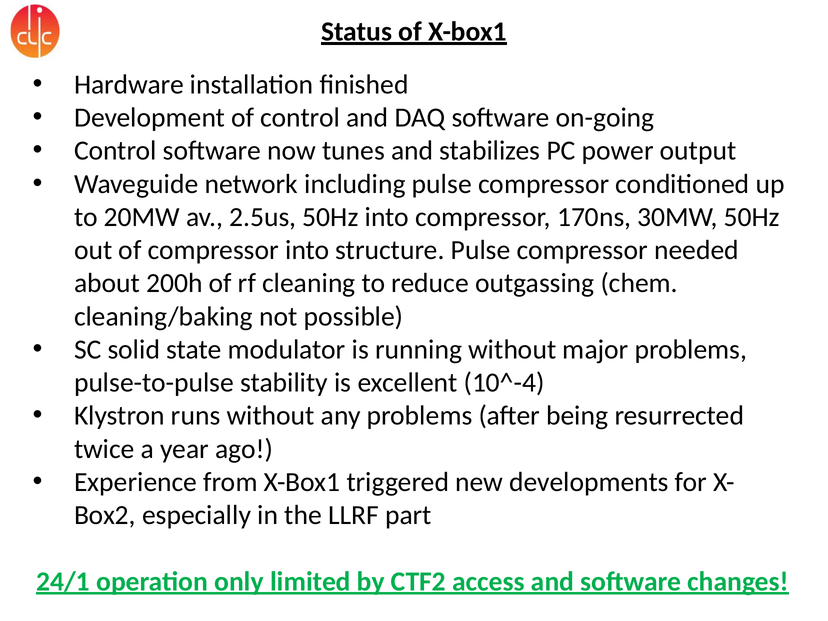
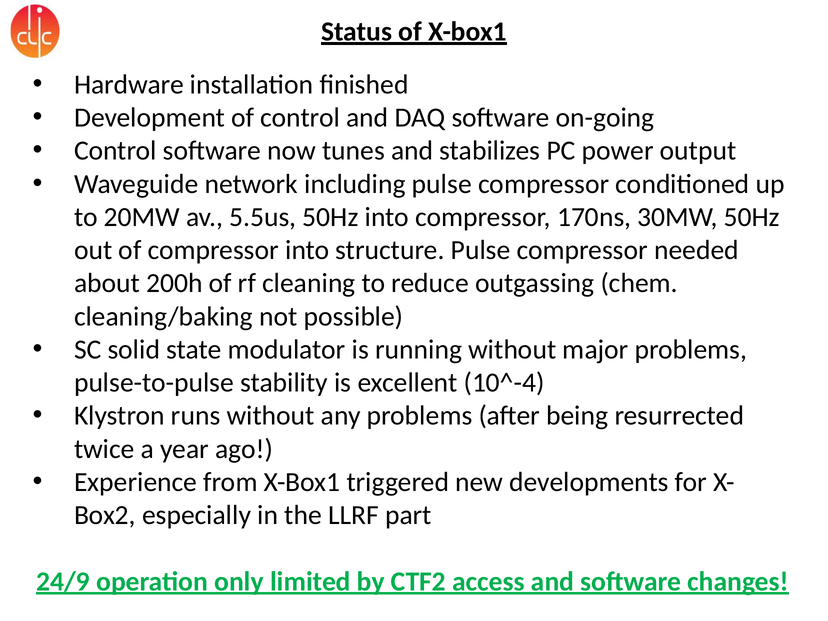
2.5us: 2.5us -> 5.5us (263, 217)
24/1: 24/1 -> 24/9 (63, 581)
